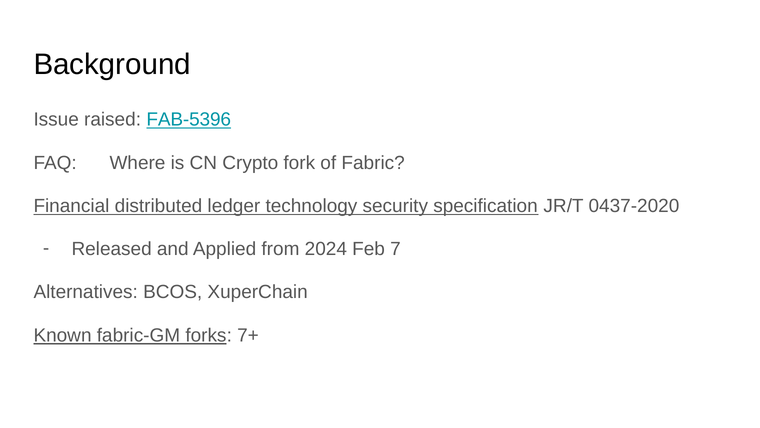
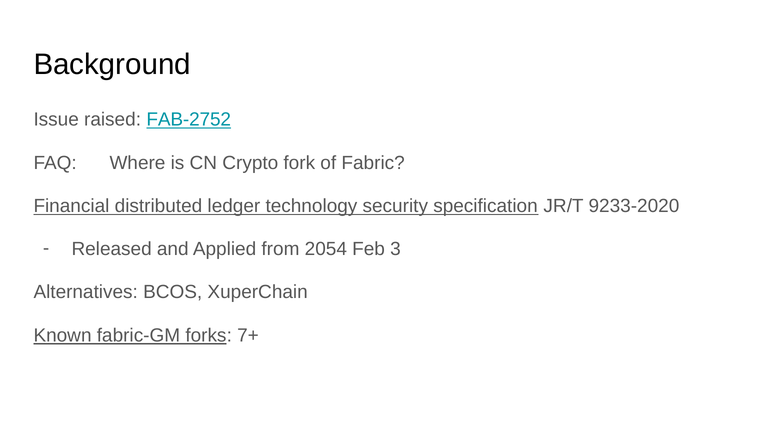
FAB-5396: FAB-5396 -> FAB-2752 (189, 120)
0437-2020: 0437-2020 -> 9233-2020 (634, 206)
2024: 2024 -> 2054 (326, 249)
7: 7 -> 3 (395, 249)
